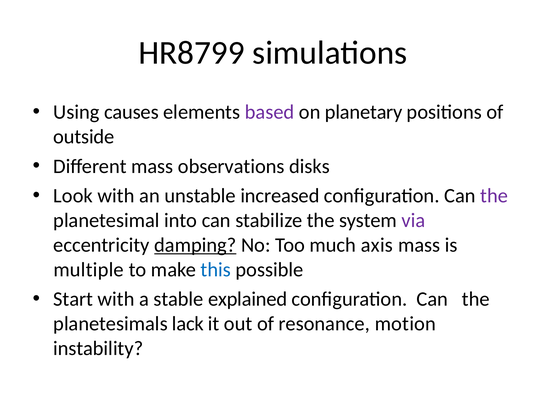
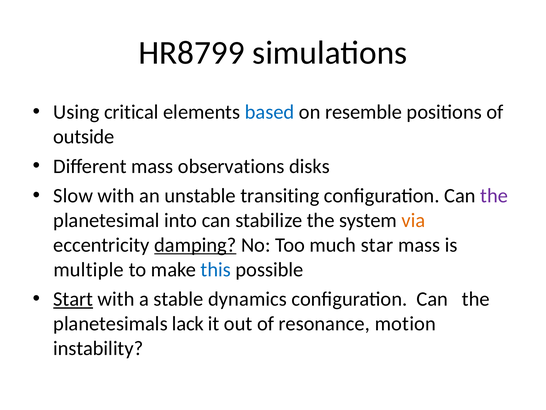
causes: causes -> critical (131, 112)
based colour: purple -> blue (270, 112)
planetary: planetary -> resemble (364, 112)
Look: Look -> Slow (73, 195)
increased: increased -> transiting (280, 195)
via colour: purple -> orange (413, 220)
axis: axis -> star (377, 245)
Start underline: none -> present (73, 299)
explained: explained -> dynamics (248, 299)
